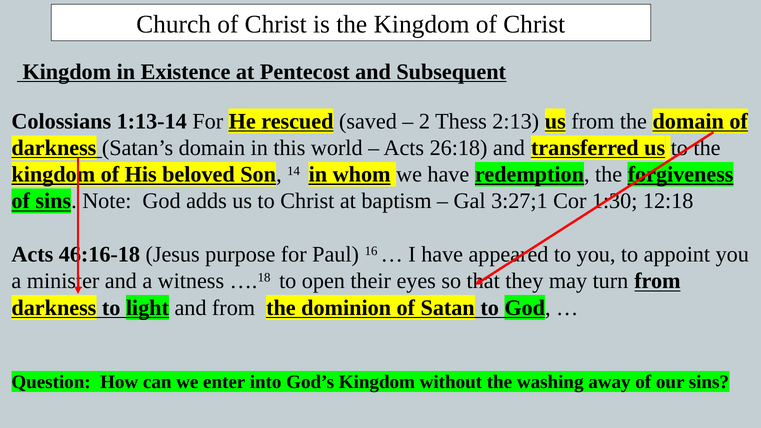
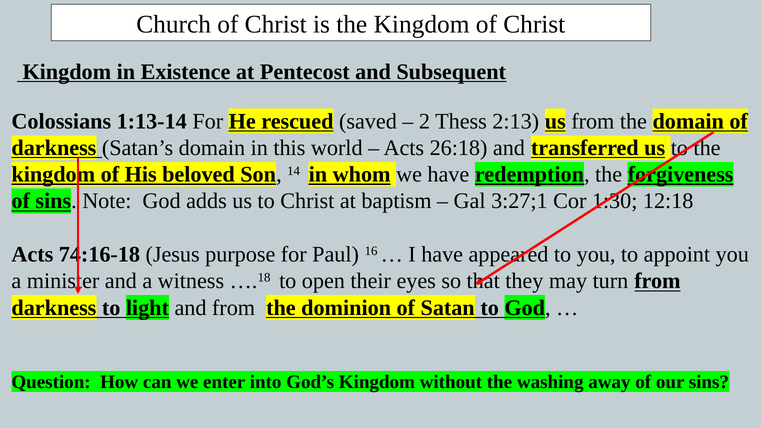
46:16-18: 46:16-18 -> 74:16-18 (99, 254)
